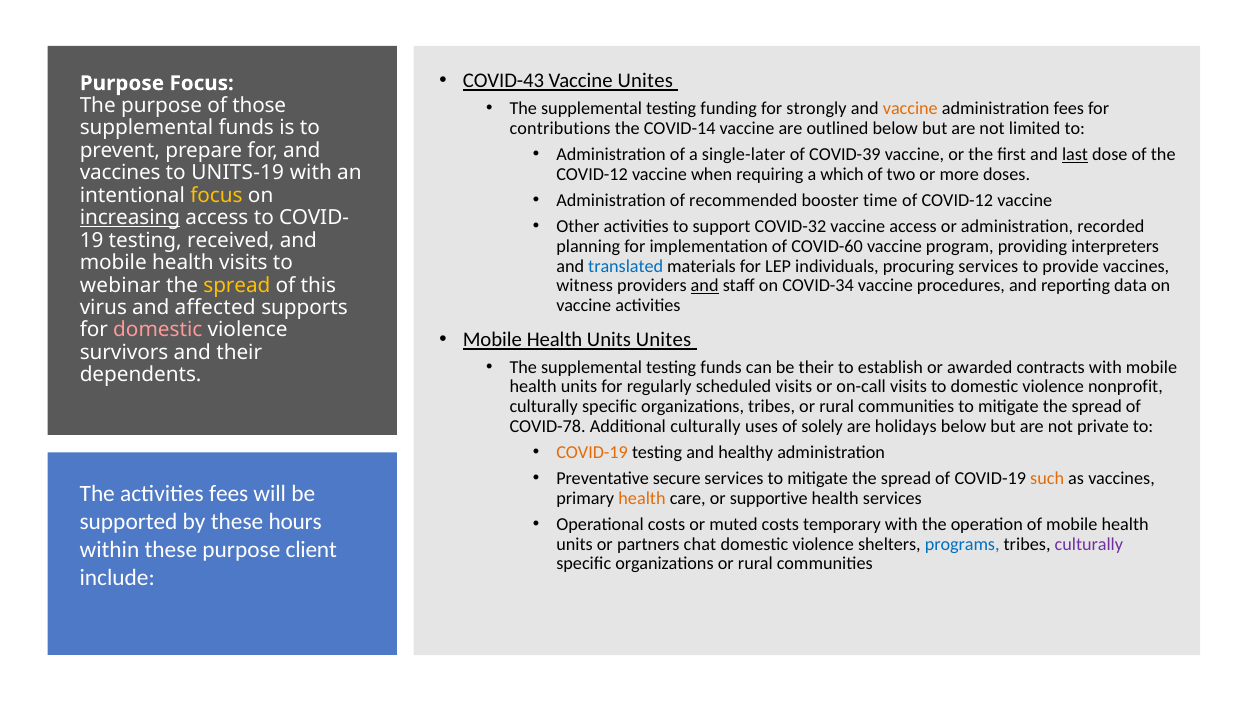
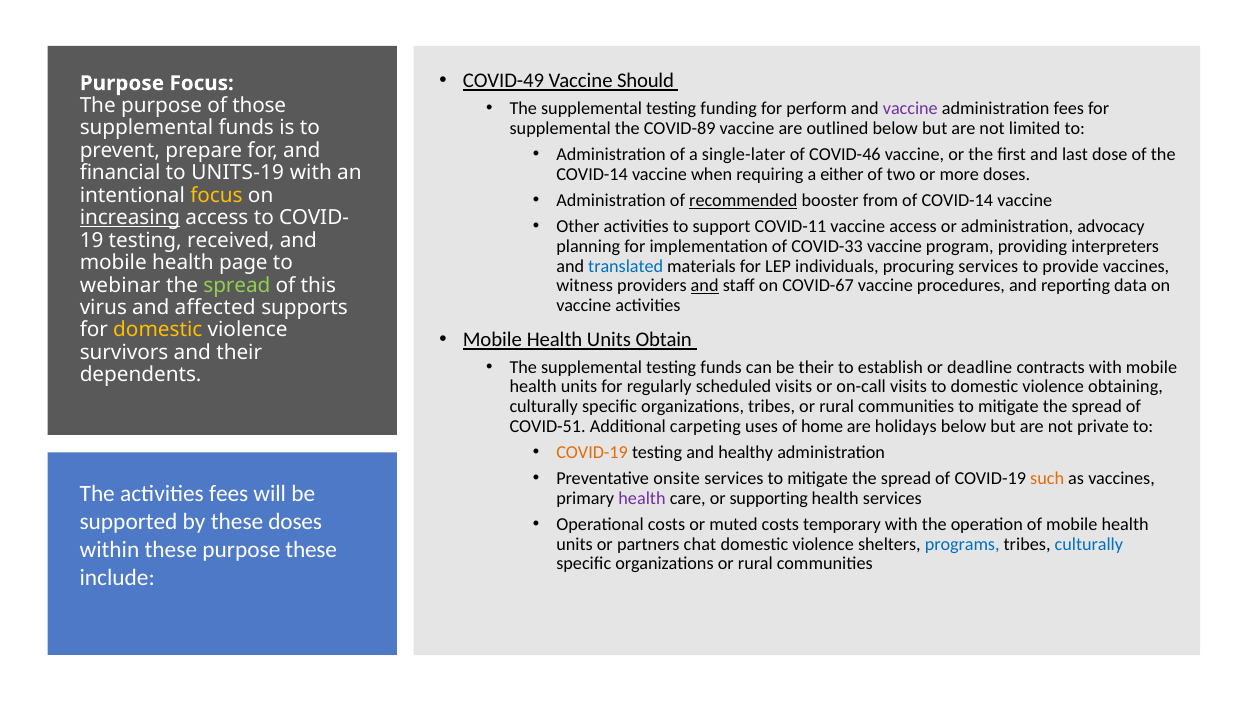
COVID-43: COVID-43 -> COVID-49 (503, 81)
Vaccine Unites: Unites -> Should (645, 81)
strongly: strongly -> perform (817, 108)
vaccine colour: orange -> purple (910, 108)
contributions: contributions -> supplemental (560, 128)
COVID-14: COVID-14 -> COVID-89 (680, 128)
COVID-39: COVID-39 -> COVID-46 (845, 154)
last underline: present -> none (1075, 154)
COVID-12: COVID-12 -> COVID-14 (592, 174)
which: which -> either (842, 174)
vaccines: vaccines -> financial (120, 173)
recommended underline: none -> present (743, 200)
time: time -> from (881, 200)
of COVID-12: COVID-12 -> COVID-14 (957, 200)
COVID-32: COVID-32 -> COVID-11 (790, 226)
recorded: recorded -> advocacy (1111, 226)
COVID-60: COVID-60 -> COVID-33 (827, 246)
health visits: visits -> page (243, 263)
COVID-34: COVID-34 -> COVID-67 (818, 286)
spread colour: yellow -> light green (237, 285)
domestic colour: pink -> yellow (158, 330)
Units Unites: Unites -> Obtain (664, 339)
awarded: awarded -> deadline (980, 367)
nonprofit: nonprofit -> obtaining (1126, 386)
COVID-78: COVID-78 -> COVID-51 (548, 426)
Additional culturally: culturally -> carpeting (705, 426)
solely: solely -> home (822, 426)
secure: secure -> onsite (677, 478)
health colour: orange -> purple (642, 498)
supportive: supportive -> supporting (769, 498)
these hours: hours -> doses (295, 521)
culturally colour: purple -> blue (1089, 544)
purpose client: client -> these (311, 549)
